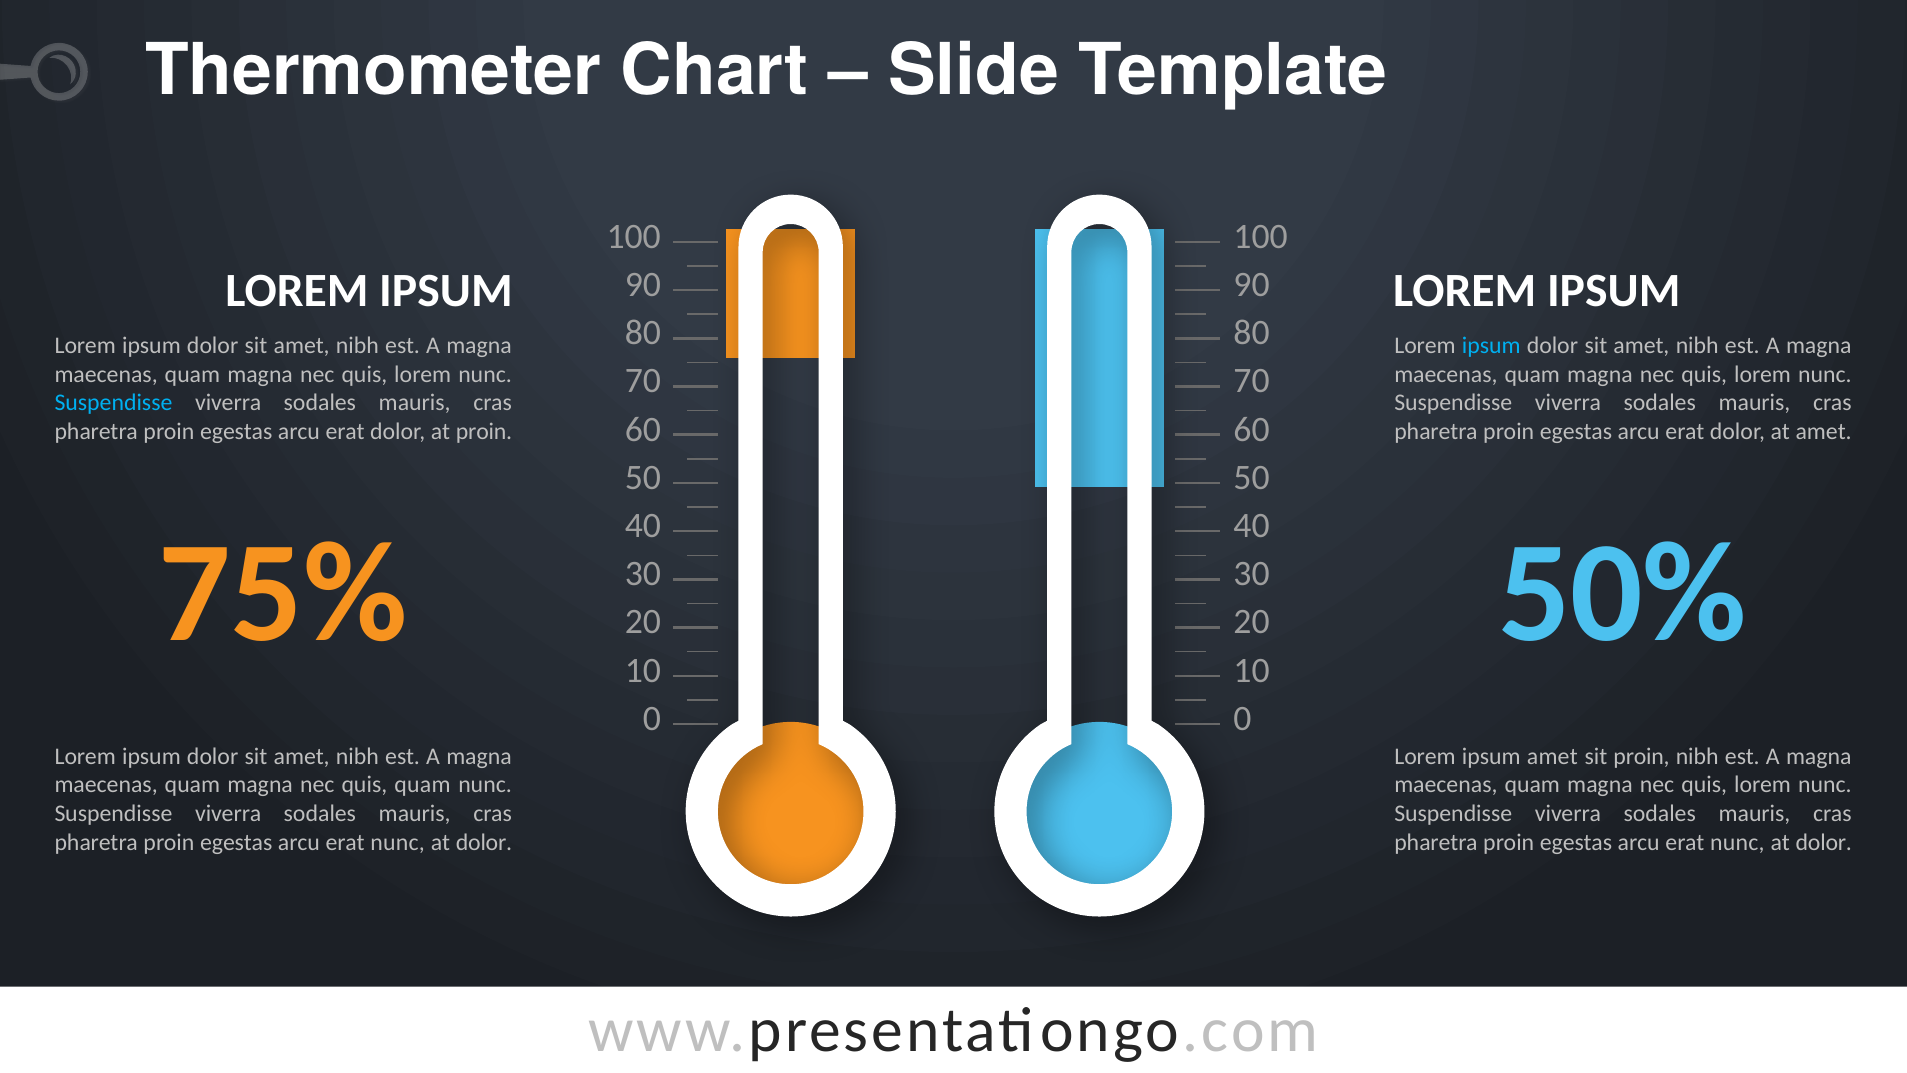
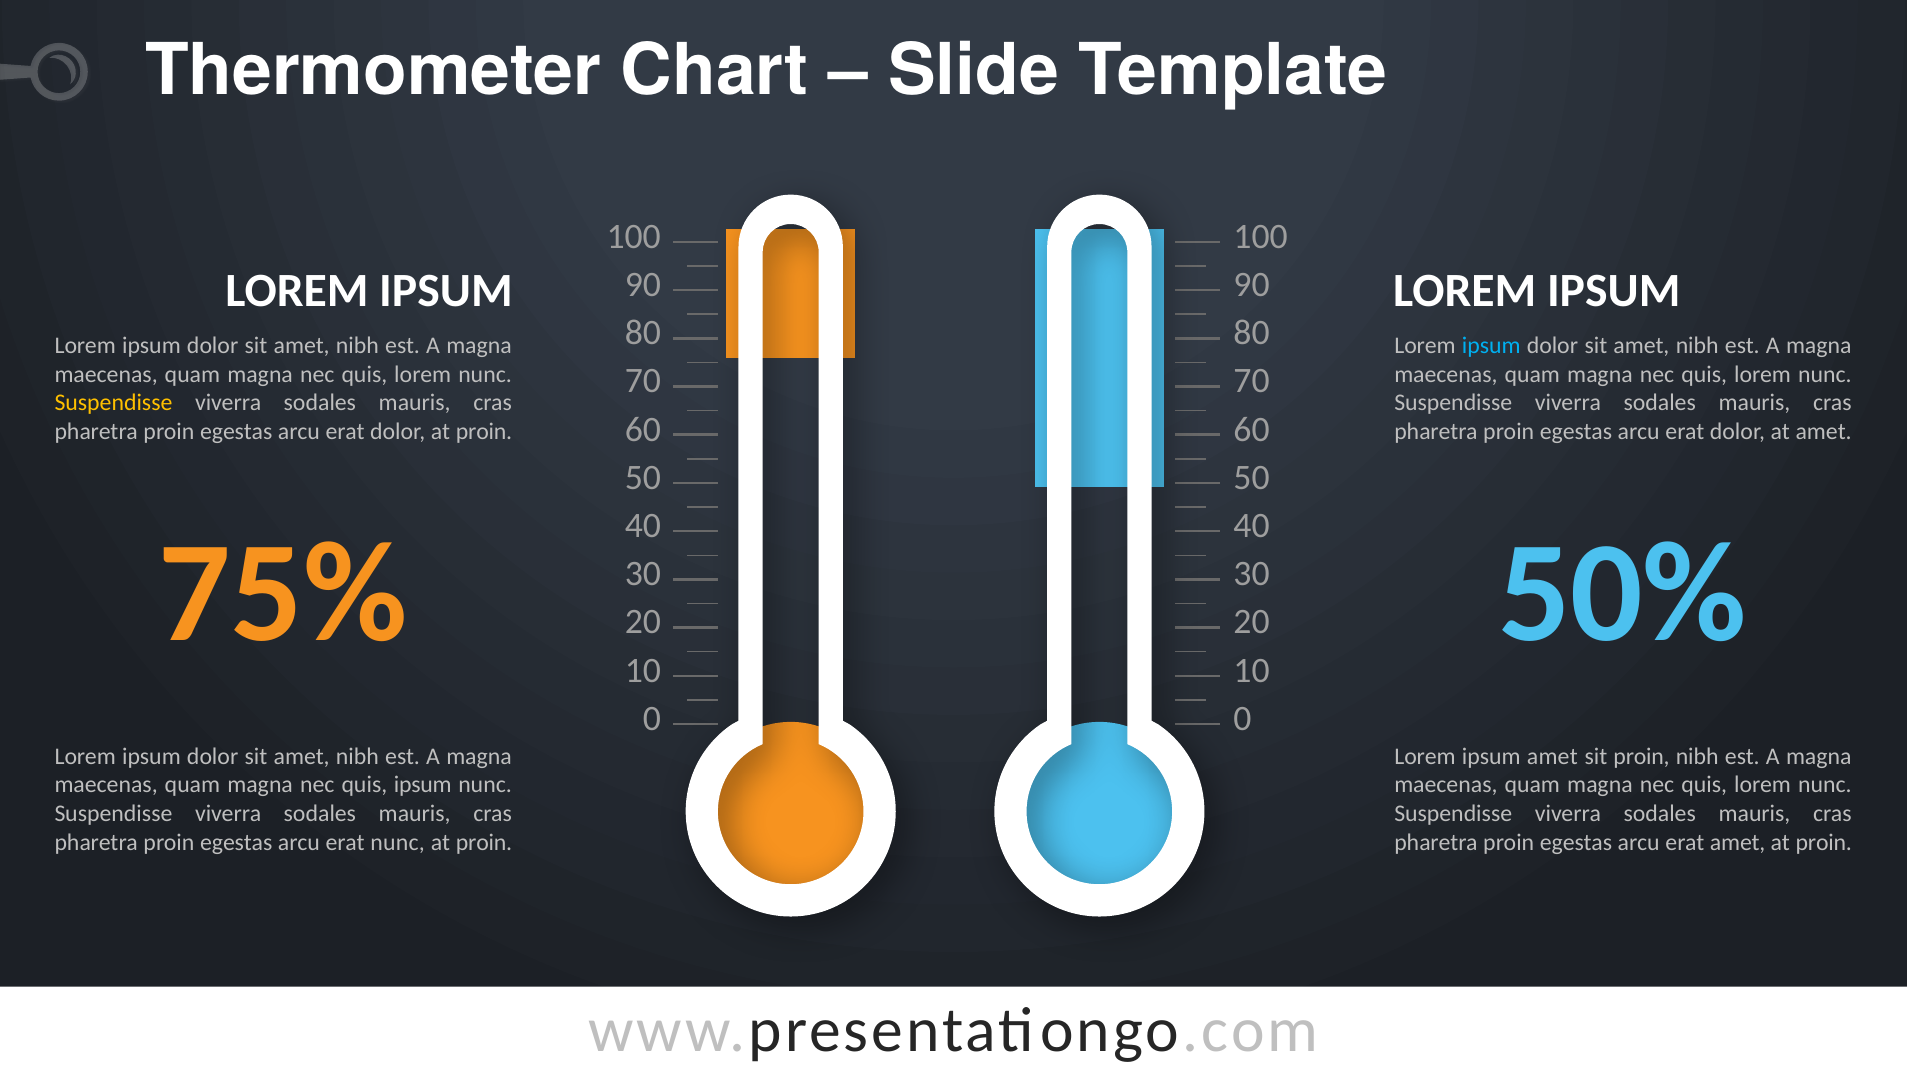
Suspendisse colour: light blue -> yellow (113, 403)
quis quam: quam -> ipsum (423, 785)
dolor: dolor -> proin (484, 842)
nunc: nunc -> amet (1738, 842)
dolor: dolor -> proin (1824, 842)
